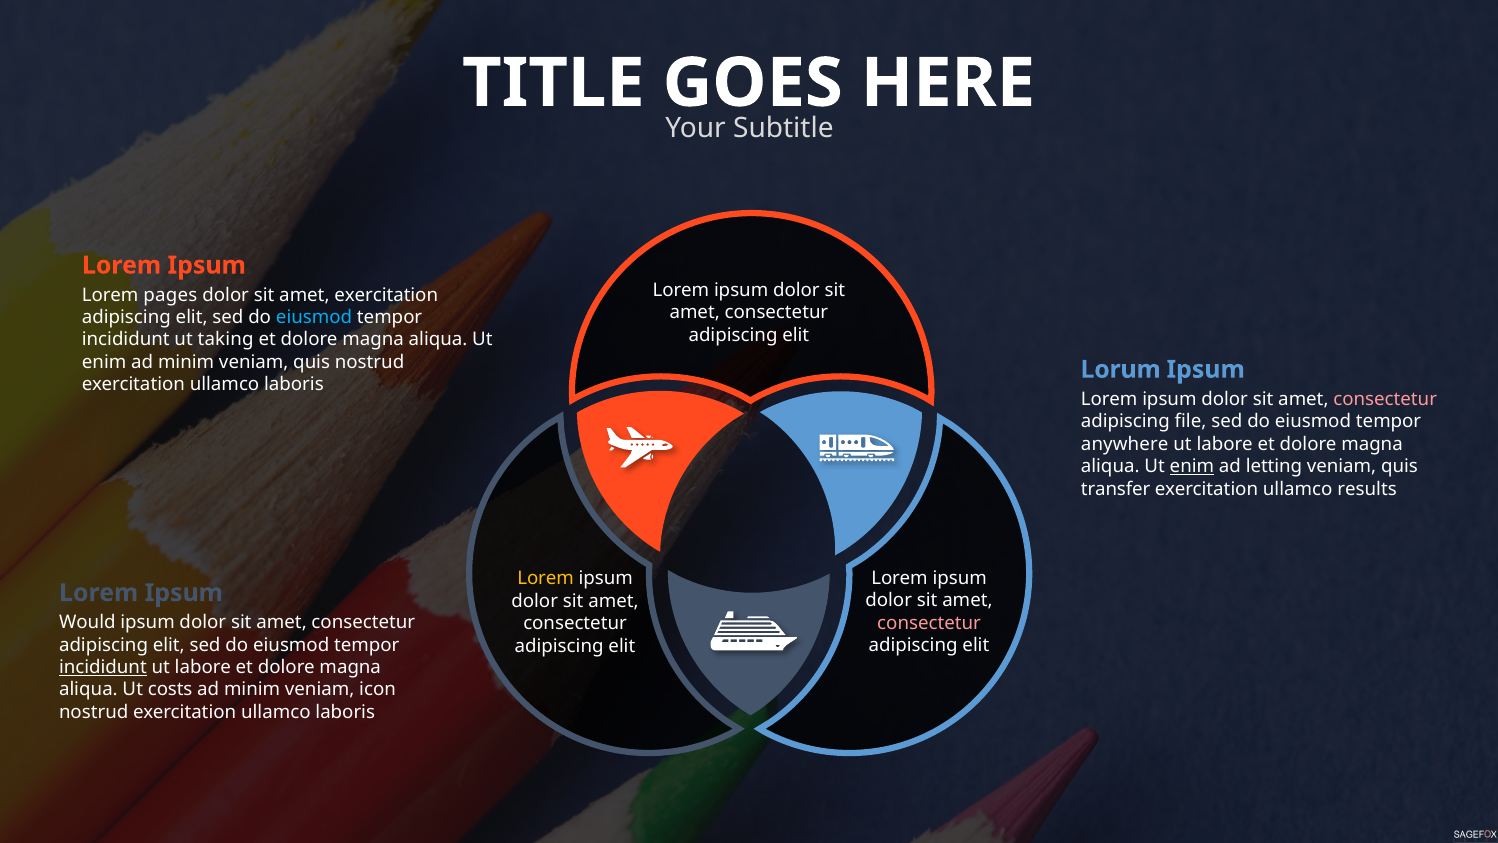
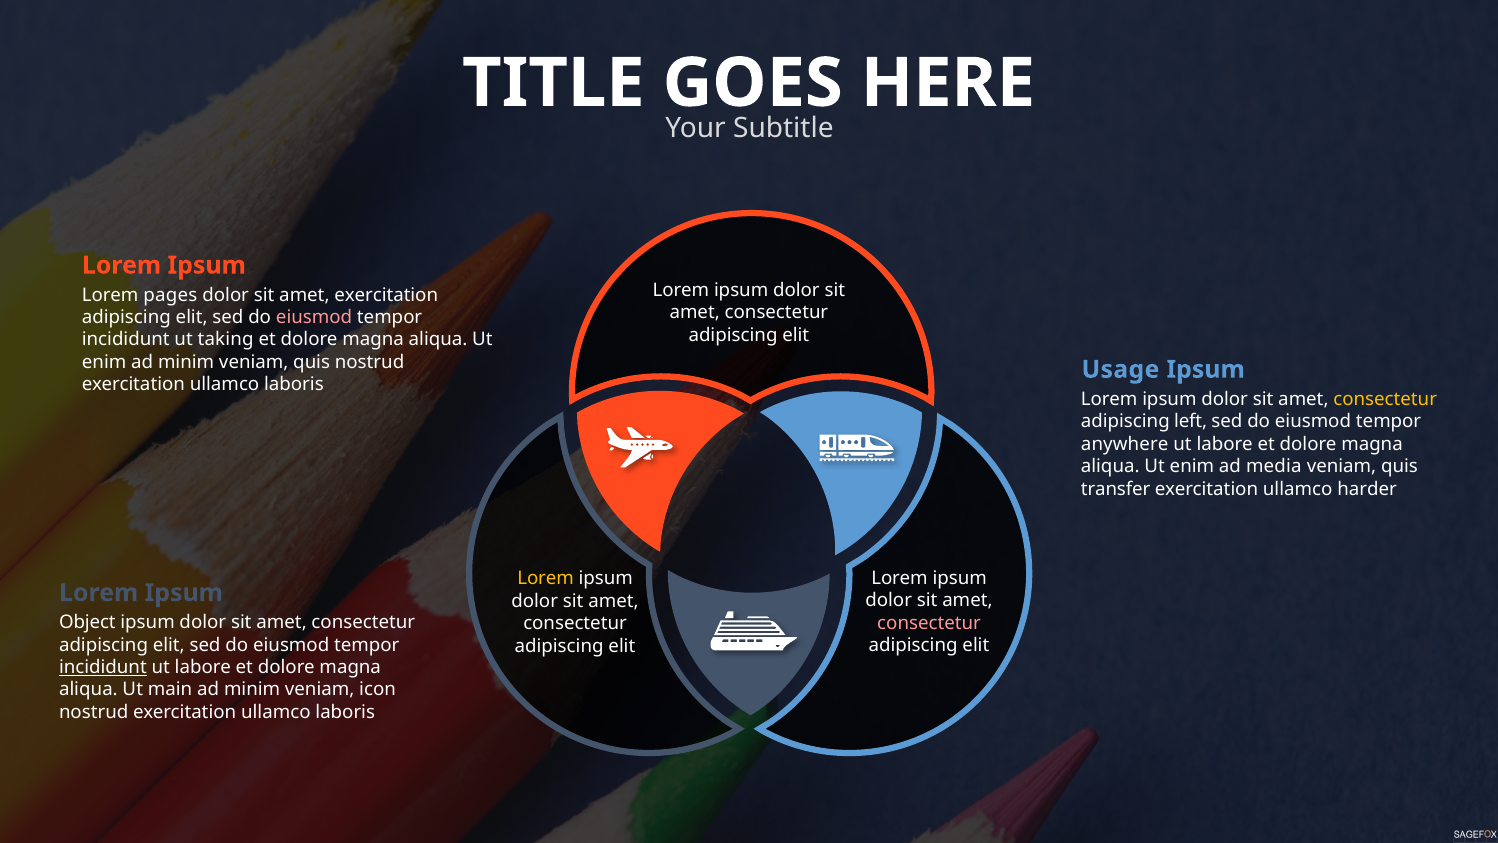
eiusmod colour: light blue -> pink (314, 317)
Lorum: Lorum -> Usage (1120, 369)
consectetur colour: pink -> yellow (1385, 399)
file: file -> left (1191, 421)
enim underline: present -> none (1192, 466)
letting: letting -> media (1274, 466)
results: results -> harder (1367, 489)
Would: Would -> Object (87, 622)
costs: costs -> main (170, 690)
